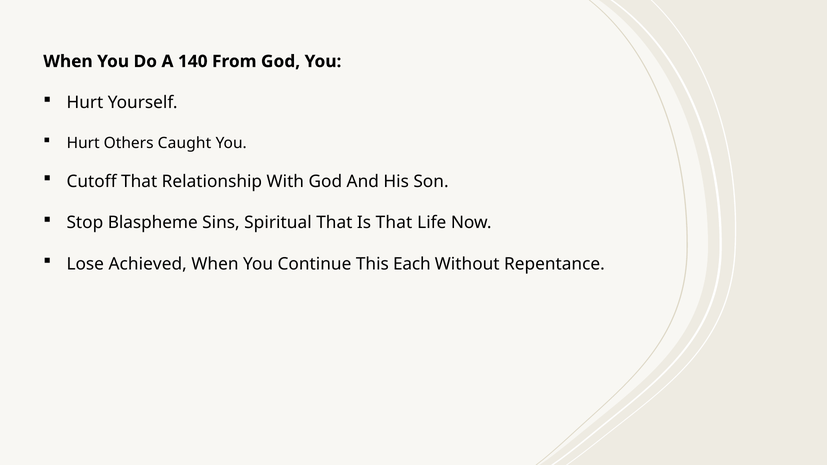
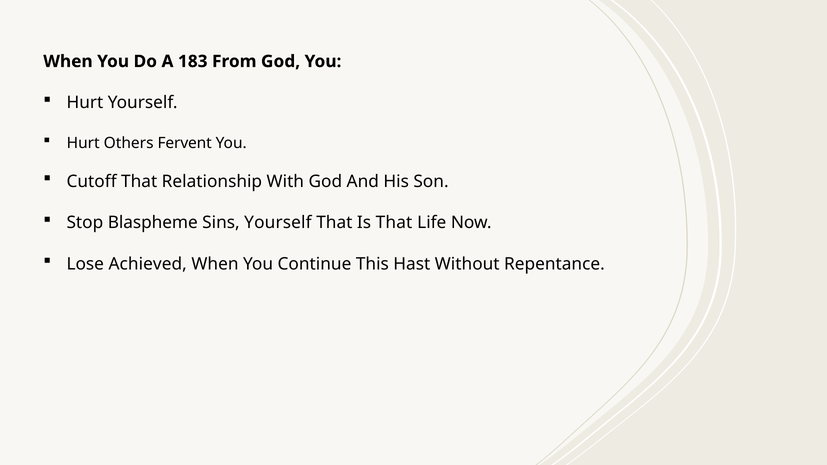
140: 140 -> 183 (193, 61)
Caught: Caught -> Fervent (185, 143)
Sins Spiritual: Spiritual -> Yourself (278, 223)
Each: Each -> Hast (412, 264)
